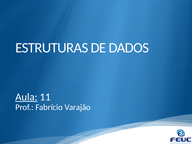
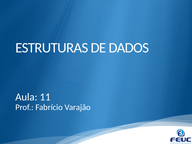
Aula underline: present -> none (26, 97)
